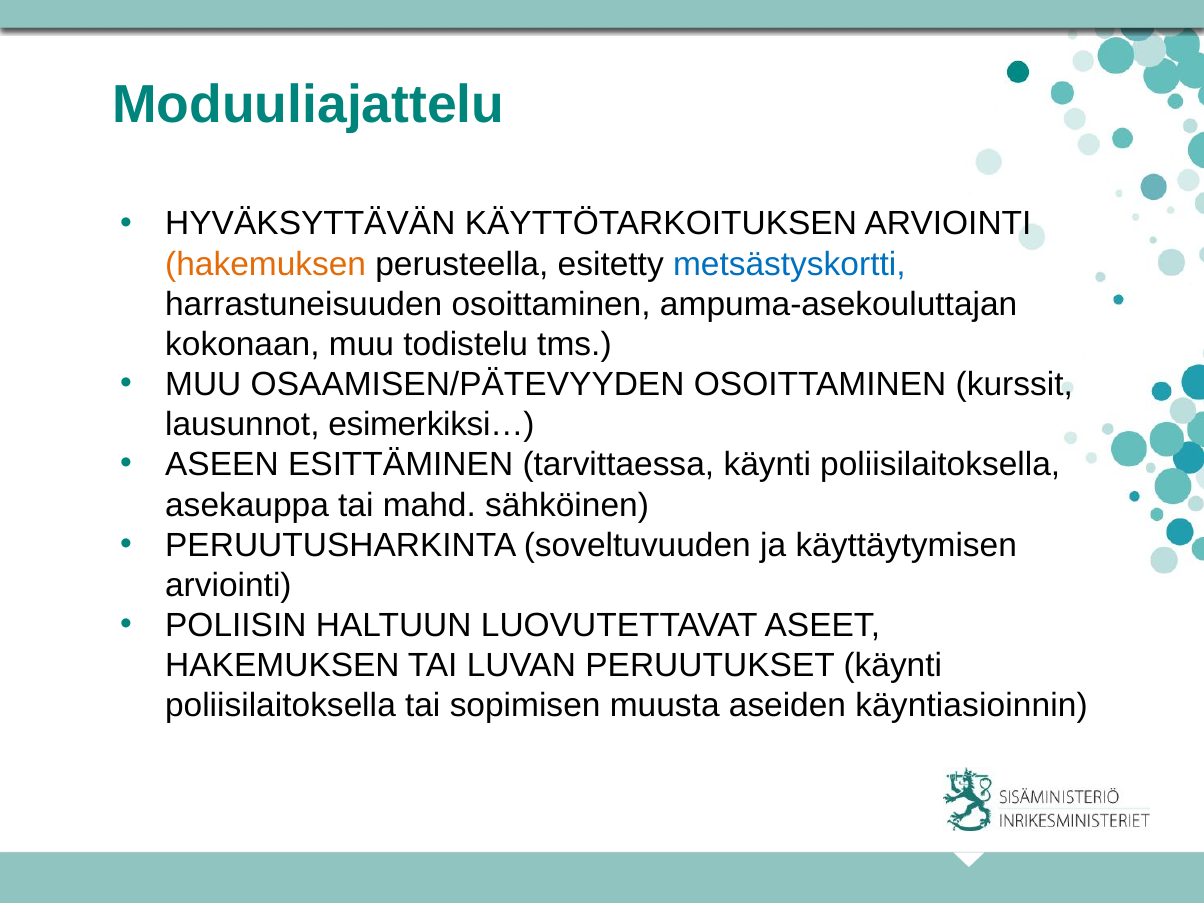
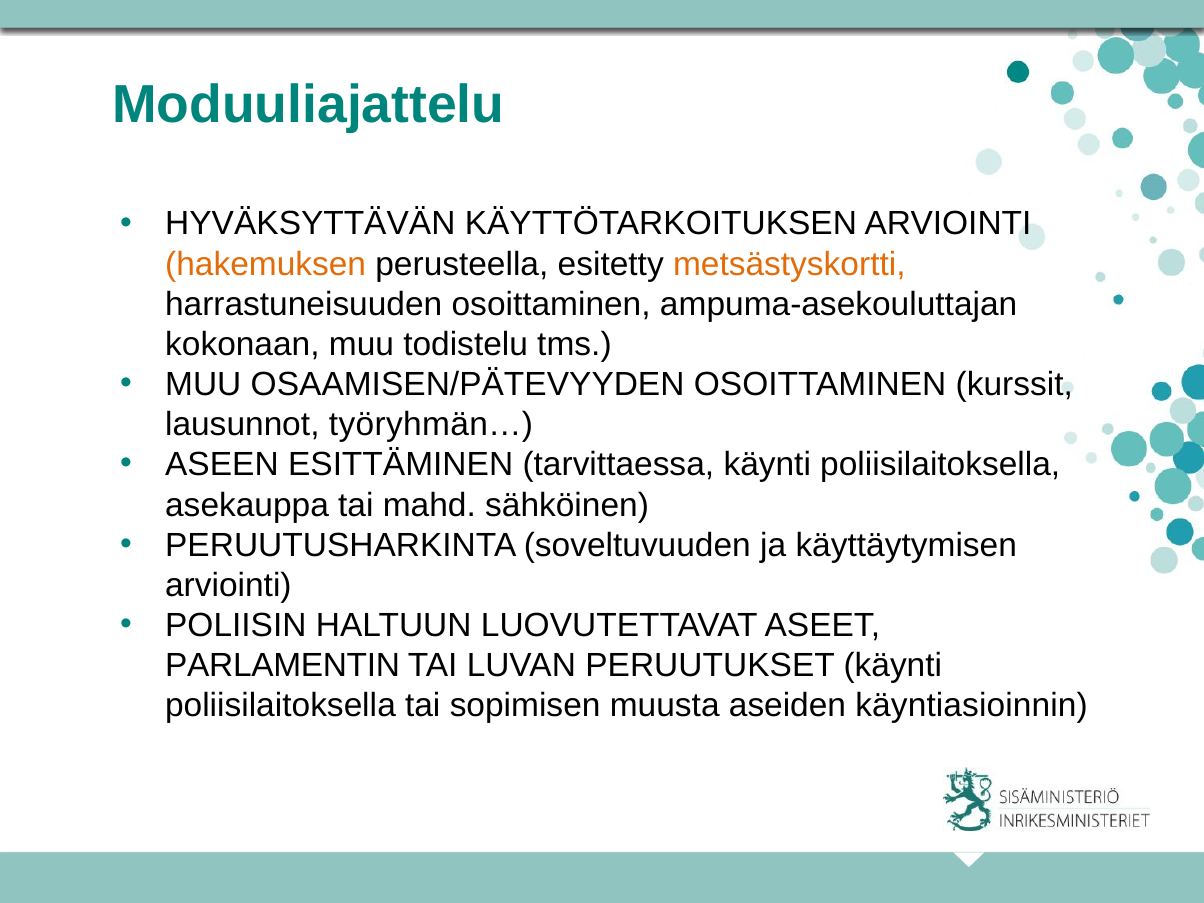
metsästyskortti colour: blue -> orange (789, 264)
esimerkiksi…: esimerkiksi… -> työryhmän… (431, 425)
HAKEMUKSEN: HAKEMUKSEN -> PARLAMENTIN (283, 666)
